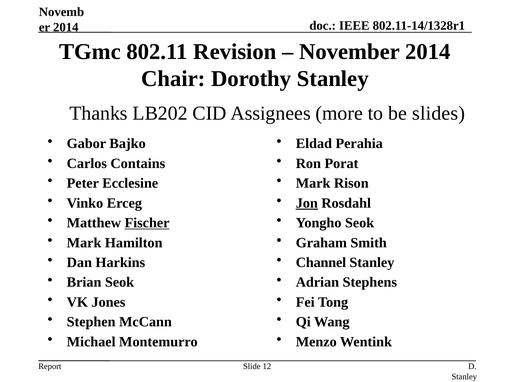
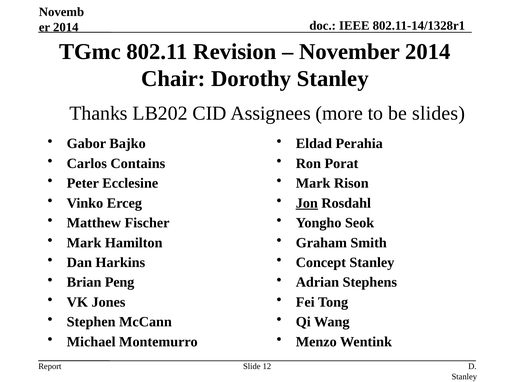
Fischer underline: present -> none (147, 223)
Channel: Channel -> Concept (321, 263)
Brian Seok: Seok -> Peng (120, 283)
